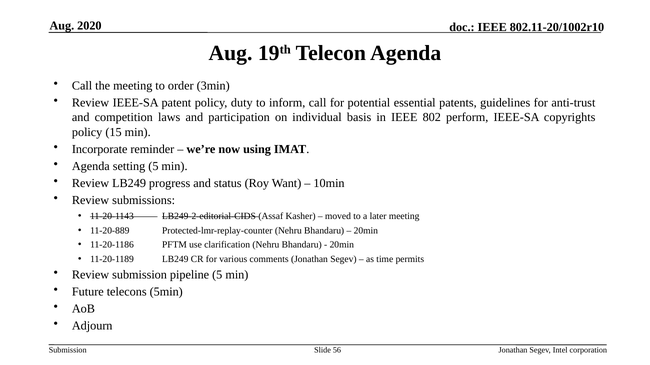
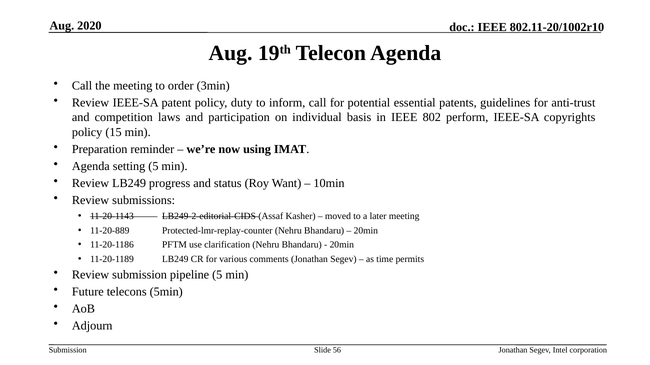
Incorporate: Incorporate -> Preparation (100, 149)
